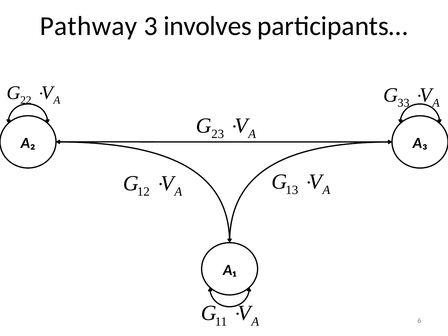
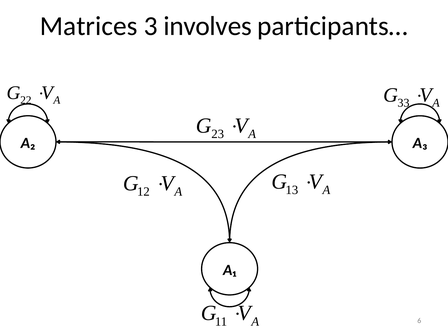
Pathway: Pathway -> Matrices (89, 26)
